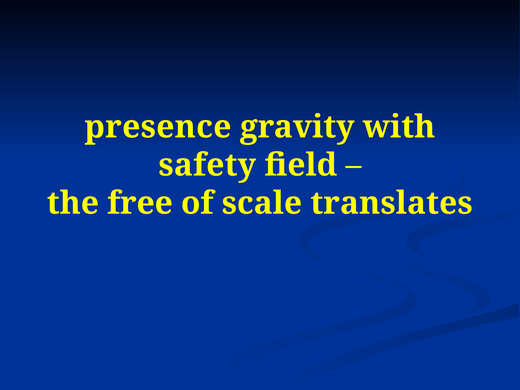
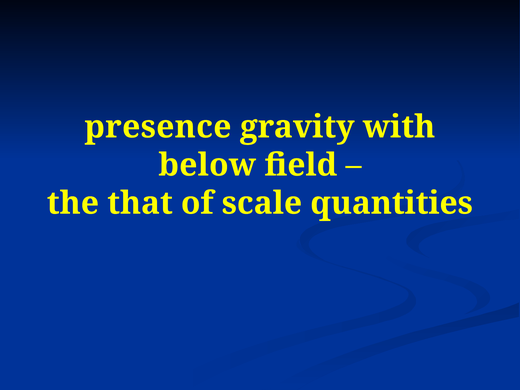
safety: safety -> below (207, 165)
free: free -> that (140, 203)
translates: translates -> quantities (392, 203)
